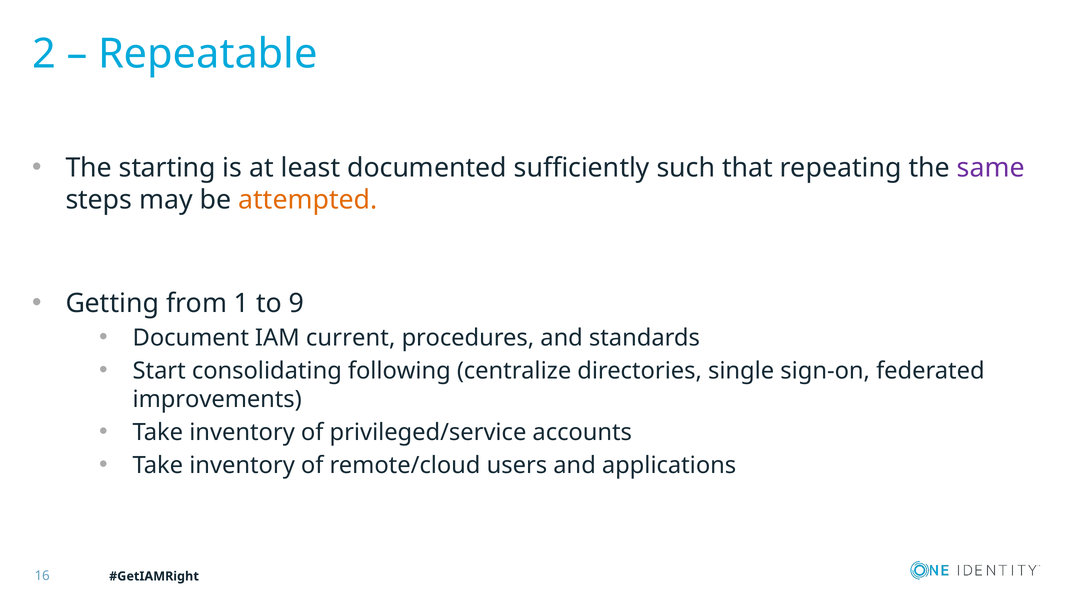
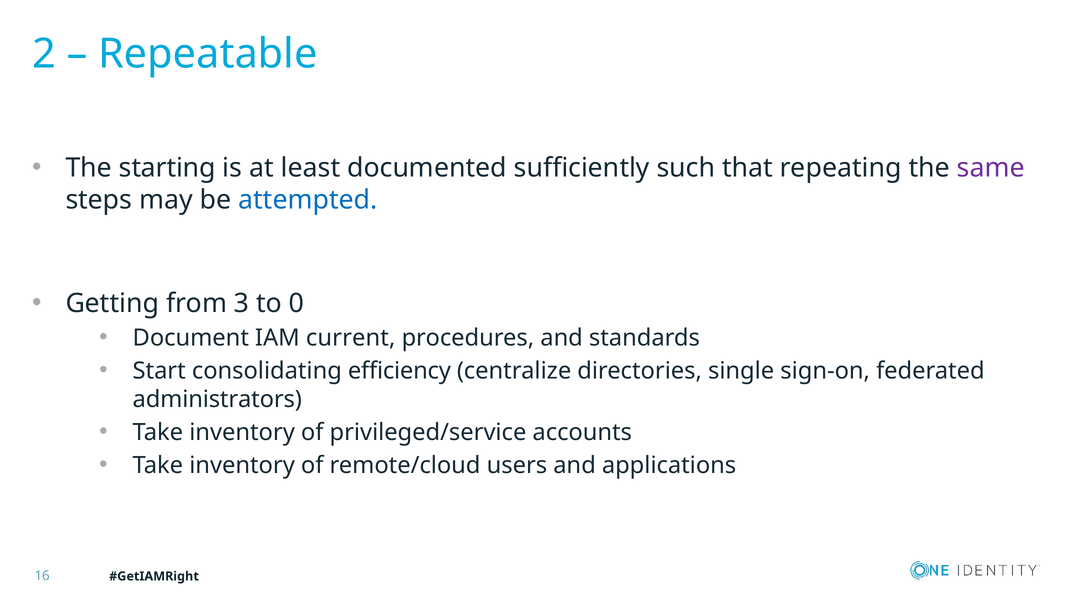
attempted colour: orange -> blue (308, 200)
1: 1 -> 3 (242, 303)
9: 9 -> 0 (297, 303)
following: following -> efficiency (399, 371)
improvements: improvements -> administrators (217, 399)
